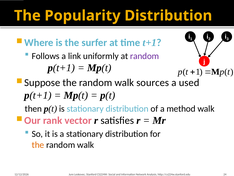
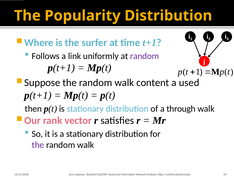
sources: sources -> content (153, 82)
method: method -> through (181, 108)
the colour: orange -> purple (38, 144)
